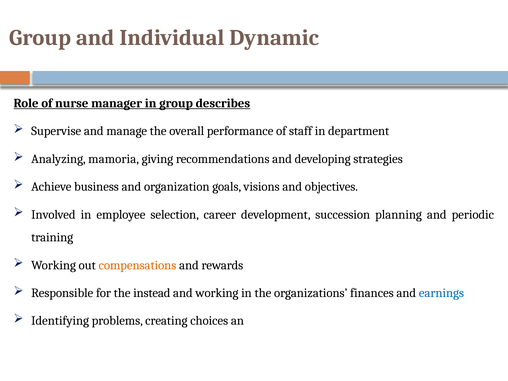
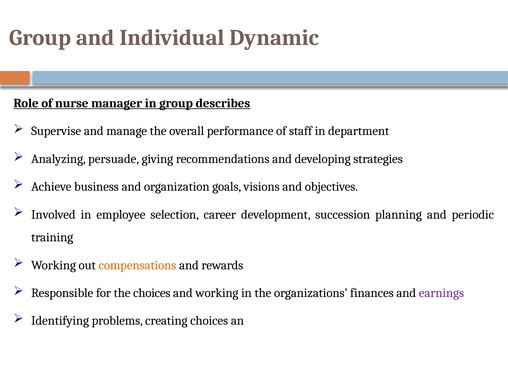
mamoria: mamoria -> persuade (114, 159)
the instead: instead -> choices (152, 293)
earnings colour: blue -> purple (441, 293)
